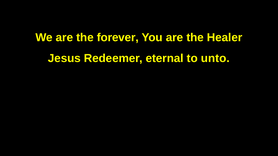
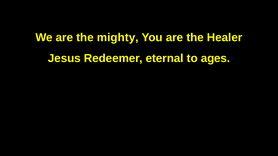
forever: forever -> mighty (118, 38)
unto: unto -> ages (215, 58)
